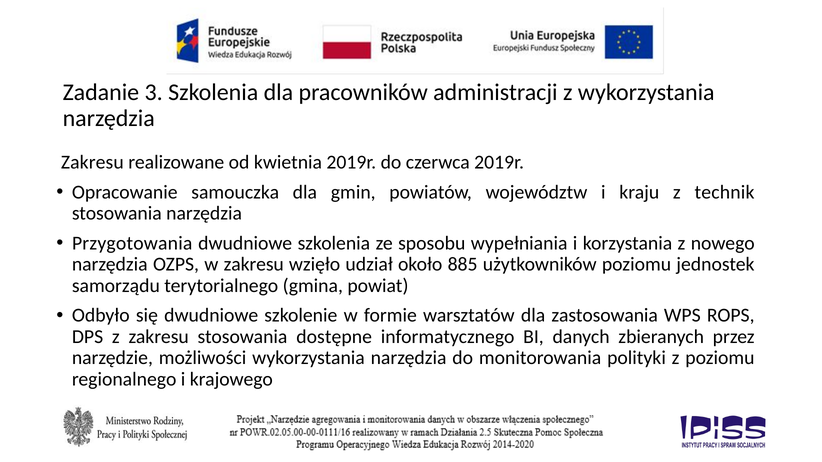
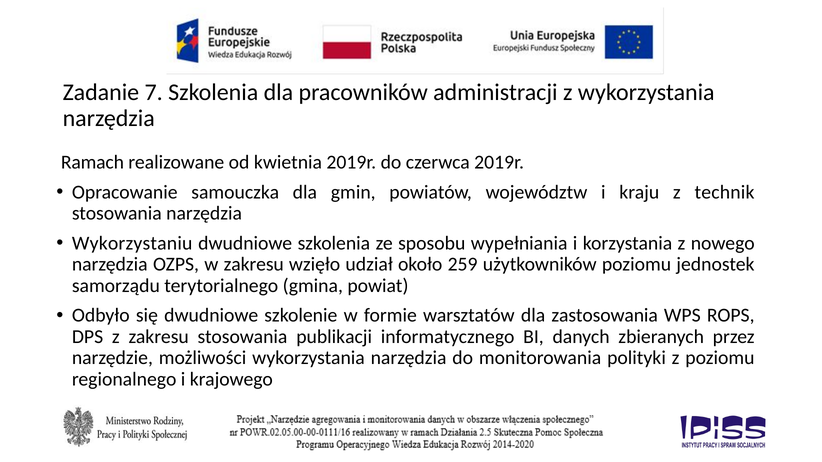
3: 3 -> 7 (154, 92)
Zakresu: Zakresu -> Ramach (92, 162)
Przygotowania: Przygotowania -> Wykorzystaniu (132, 243)
885: 885 -> 259 (463, 265)
dostępne: dostępne -> publikacji (334, 337)
